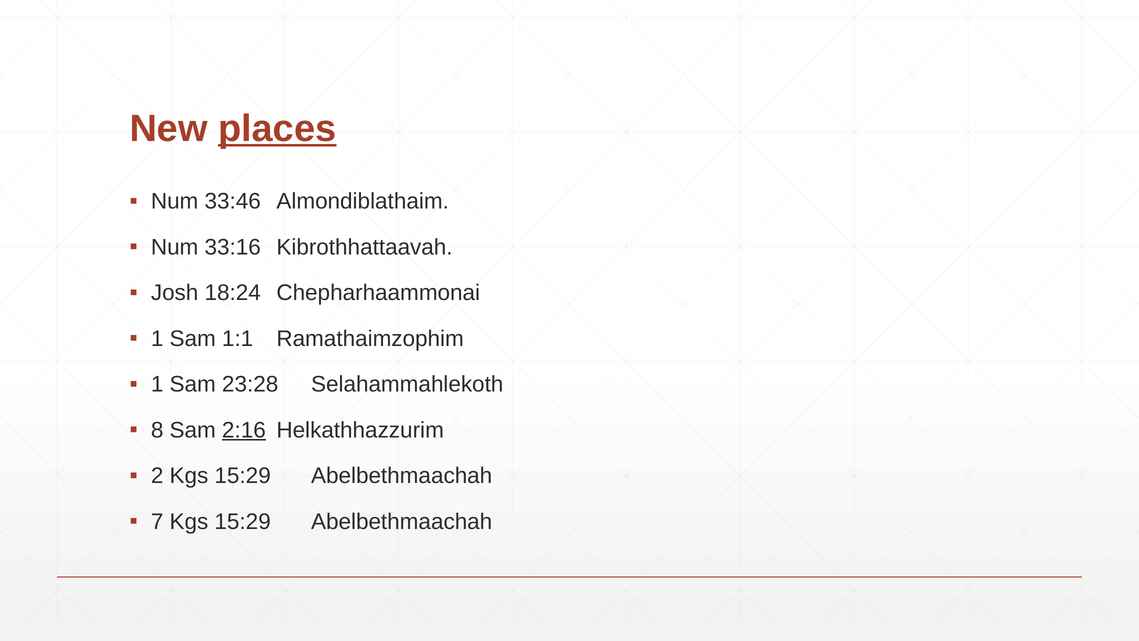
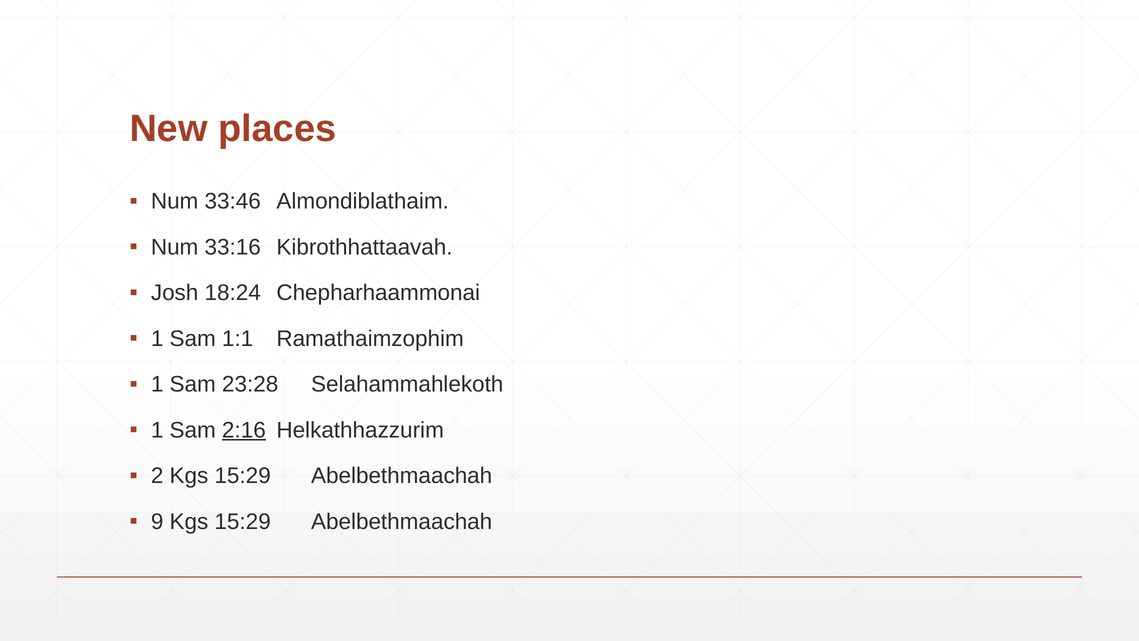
places underline: present -> none (277, 129)
8: 8 -> 1 (157, 430)
7: 7 -> 9 (157, 521)
